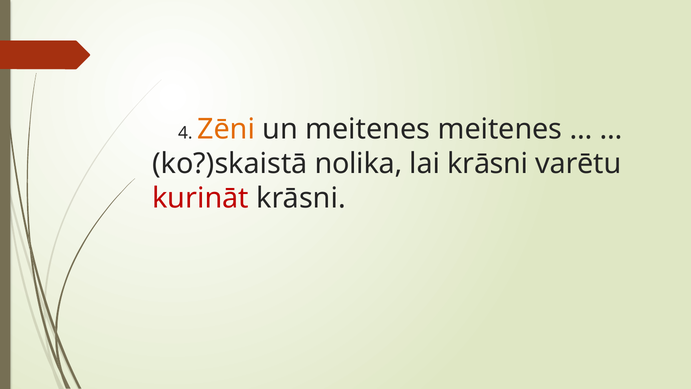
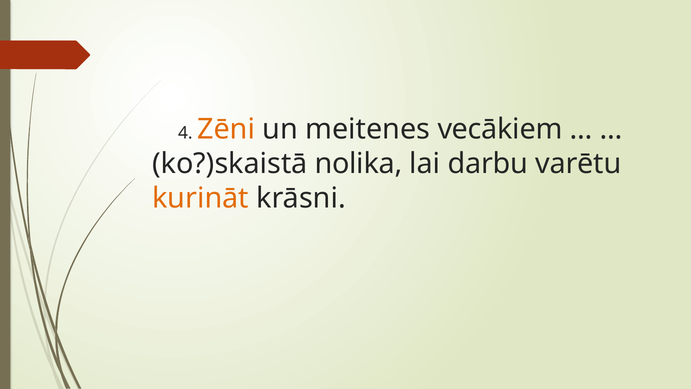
meitenes meitenes: meitenes -> vecākiem (500, 129)
lai krāsni: krāsni -> darbu (488, 163)
kurināt colour: red -> orange (200, 198)
